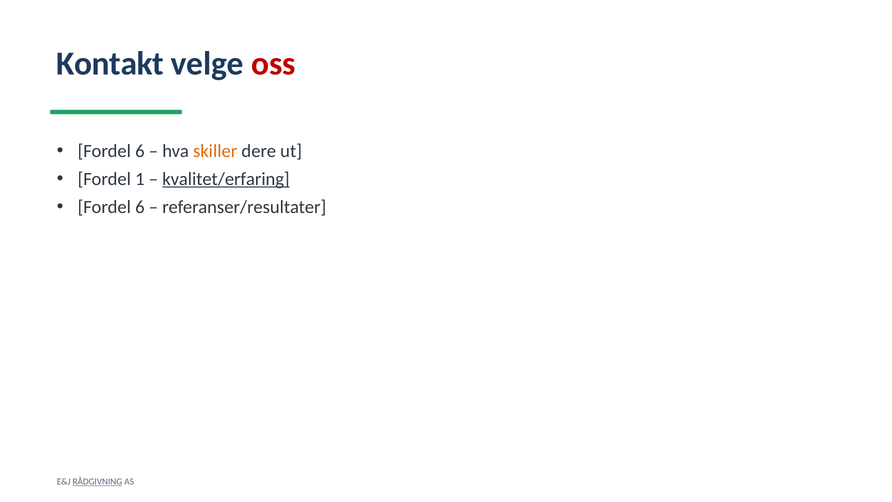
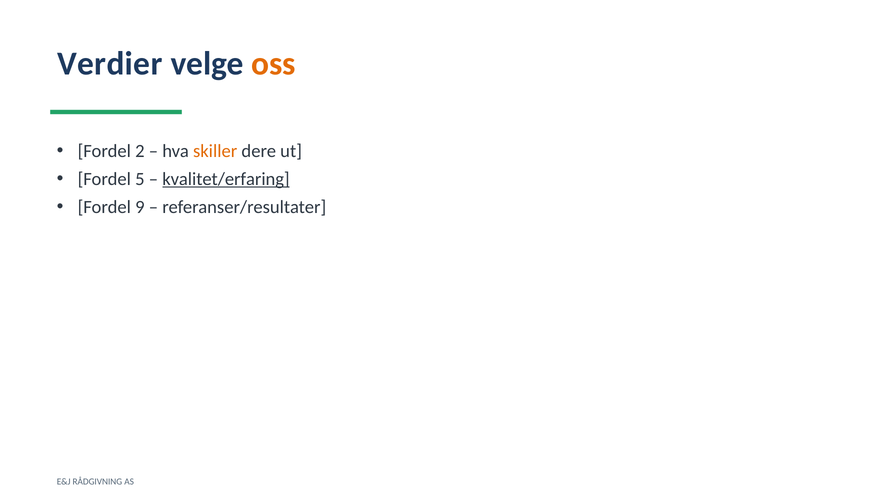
Kontakt: Kontakt -> Verdier (110, 64)
oss colour: red -> orange (273, 64)
6: 6 -> 2 (140, 151)
1: 1 -> 5 (140, 179)
6: 6 -> 9 (140, 207)
RÅDGIVNING underline: present -> none (97, 481)
